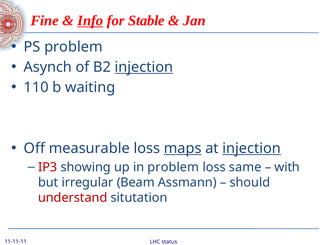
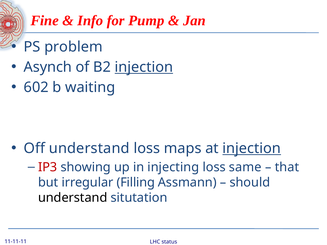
Info underline: present -> none (90, 21)
Stable: Stable -> Pump (146, 21)
110: 110 -> 602 (36, 88)
Off measurable: measurable -> understand (89, 149)
maps underline: present -> none (183, 149)
in problem: problem -> injecting (173, 167)
with: with -> that (287, 167)
Beam: Beam -> Filling (136, 183)
understand colour: red -> black (73, 198)
